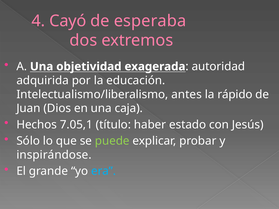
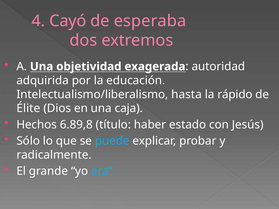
antes: antes -> hasta (187, 95)
Juan: Juan -> Élite (28, 108)
7.05,1: 7.05,1 -> 6.89,8 (76, 125)
puede colour: light green -> light blue (112, 141)
inspirándose: inspirándose -> radicalmente (54, 155)
